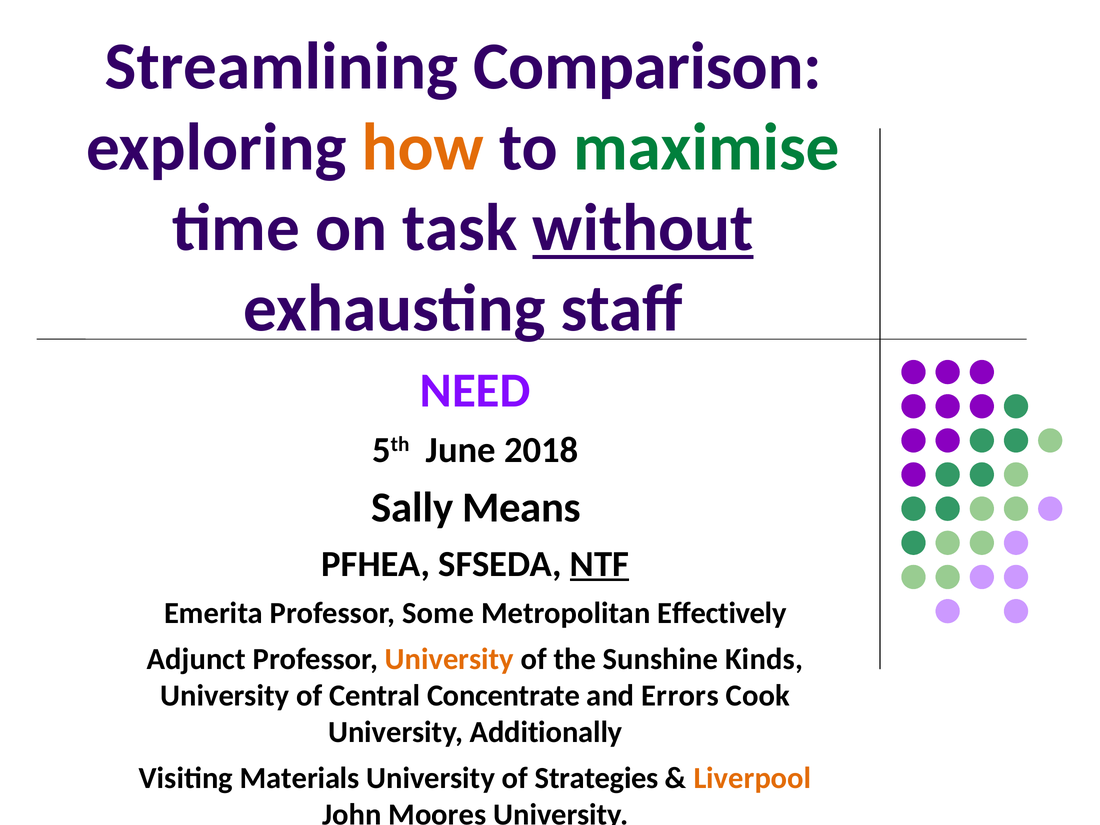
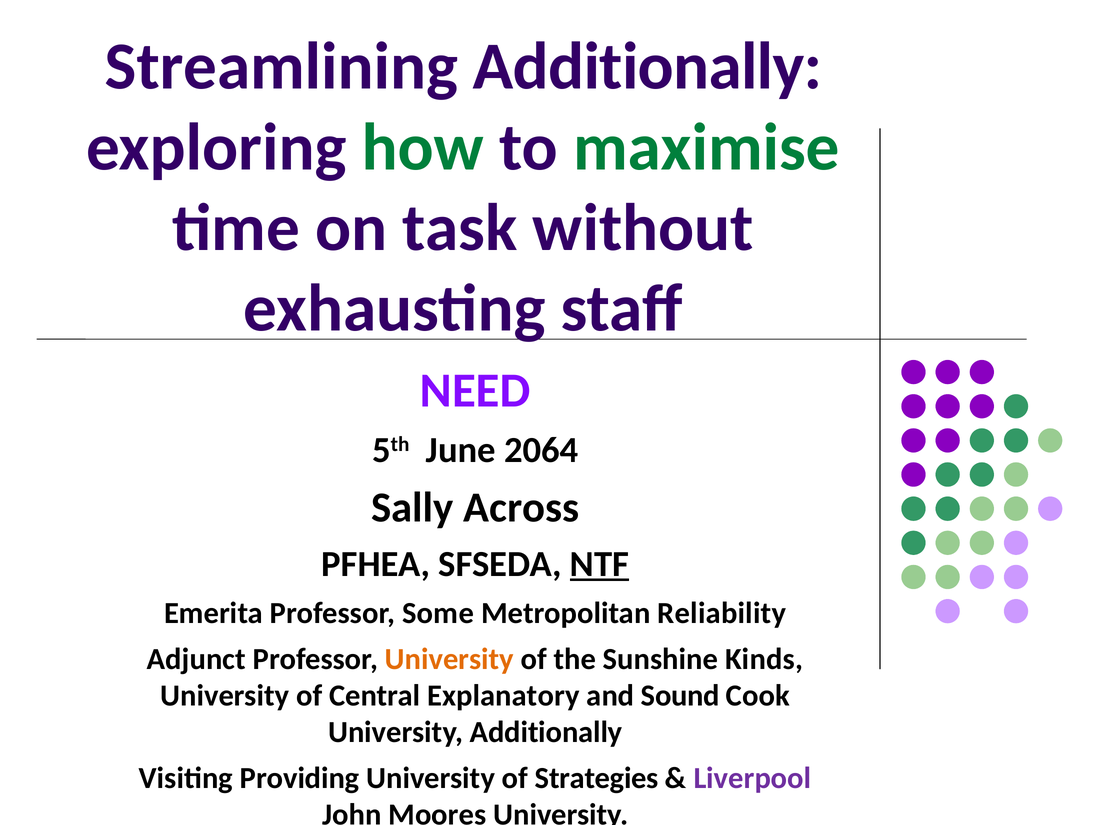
Streamlining Comparison: Comparison -> Additionally (648, 67)
how colour: orange -> green (423, 147)
without underline: present -> none (643, 228)
2018: 2018 -> 2064 (541, 450)
Means: Means -> Across (521, 508)
Effectively: Effectively -> Reliability (722, 613)
Concentrate: Concentrate -> Explanatory (503, 696)
Errors: Errors -> Sound (680, 696)
Materials: Materials -> Providing (300, 778)
Liverpool colour: orange -> purple (752, 778)
